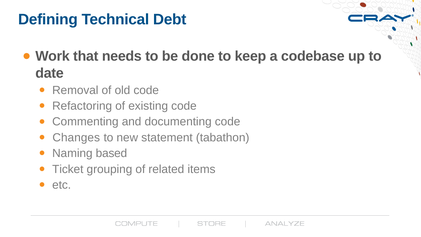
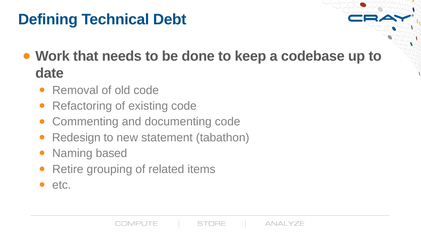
Changes: Changes -> Redesign (76, 138)
Ticket: Ticket -> Retire (68, 169)
